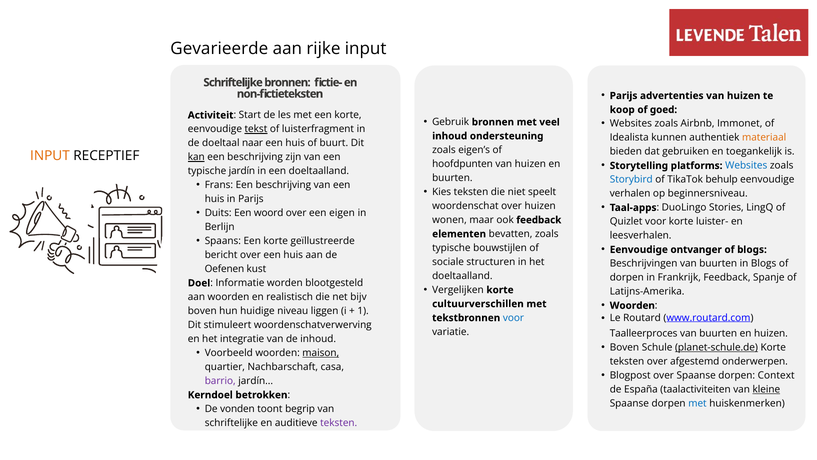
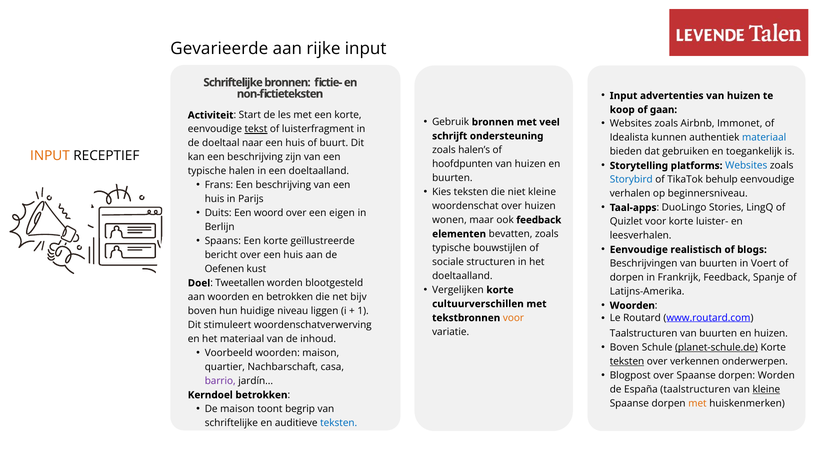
Parijs: Parijs -> Input (624, 96)
goed: goed -> gaan (664, 110)
materiaal colour: orange -> blue (764, 138)
inhoud: inhoud -> schrijft (450, 136)
eigen’s: eigen’s -> halen’s (474, 150)
kan underline: present -> none (196, 157)
typische jardín: jardín -> halen (242, 171)
niet speelt: speelt -> kleine (542, 192)
ontvanger: ontvanger -> realistisch (696, 249)
in Blogs: Blogs -> Voert (764, 263)
Informatie: Informatie -> Tweetallen (240, 283)
en realistisch: realistisch -> betrokken (290, 297)
voor colour: blue -> orange (513, 318)
Taalleerproces: Taalleerproces -> Taalstructuren (644, 333)
het integratie: integratie -> materiaal (242, 339)
maison underline: present -> none (321, 353)
teksten underline: none -> present (627, 361)
afgestemd: afgestemd -> verkennen (695, 361)
dorpen Context: Context -> Worden (776, 375)
España taalactiviteiten: taalactiviteiten -> taalstructuren (695, 389)
met colour: blue -> orange (697, 403)
De vonden: vonden -> maison (237, 409)
teksten colour: purple -> blue (339, 423)
